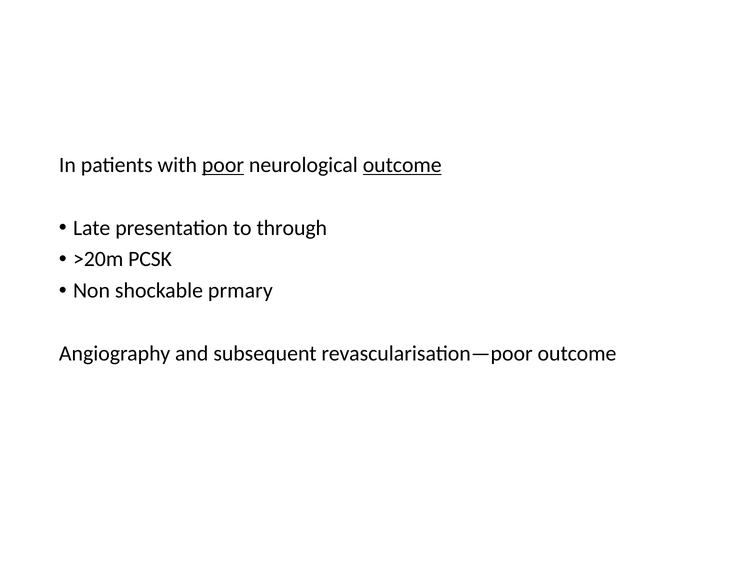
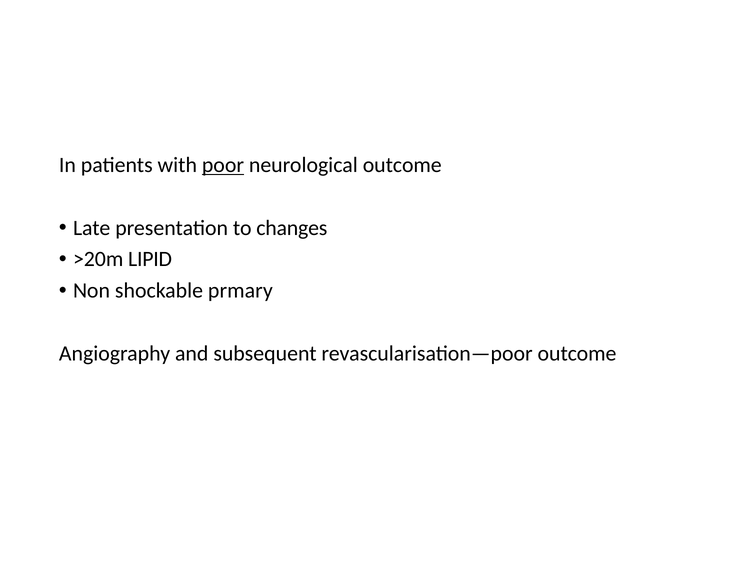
outcome underline: present -> none (402, 165)
through: through -> changes (292, 228)
PCSK: PCSK -> LIPID (150, 259)
